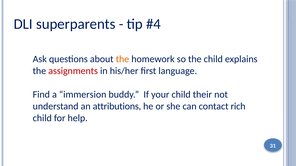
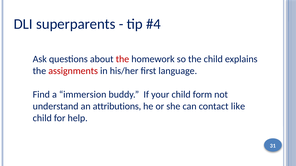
the colour: orange -> red (122, 59)
their: their -> form (202, 95)
rich: rich -> like (238, 107)
